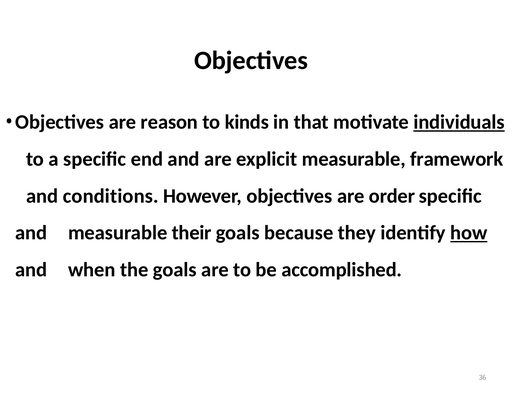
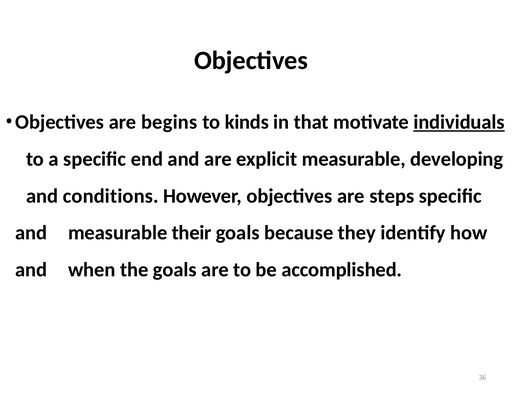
reason: reason -> begins (169, 122)
framework: framework -> developing (457, 159)
order: order -> steps (392, 196)
how underline: present -> none (469, 233)
